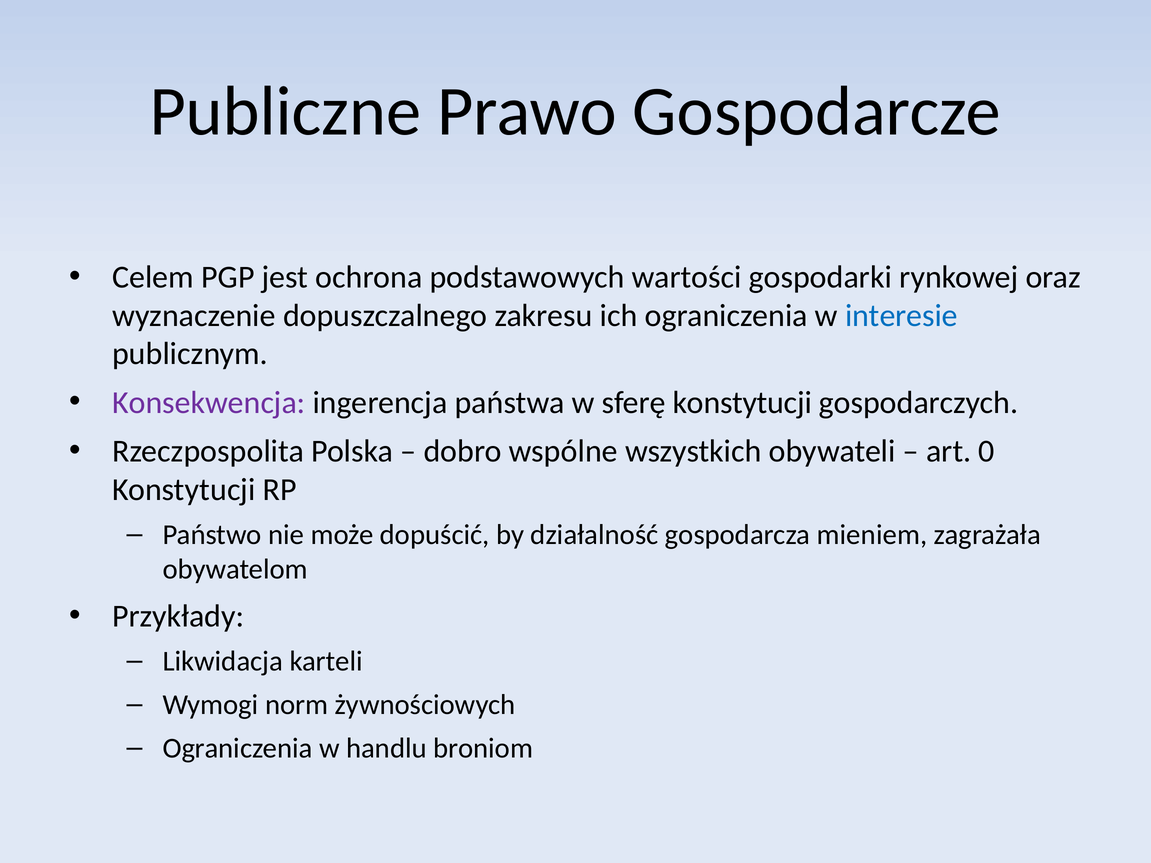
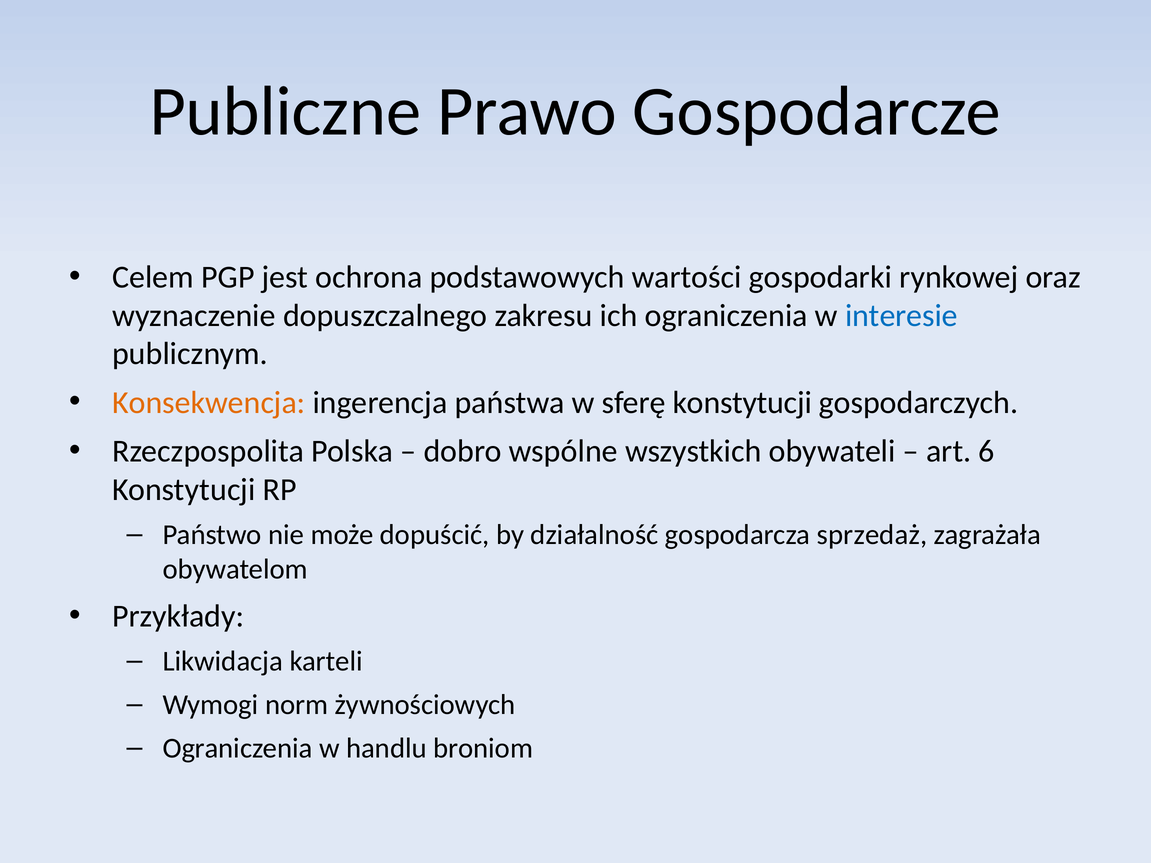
Konsekwencja colour: purple -> orange (209, 403)
0: 0 -> 6 (987, 451)
mieniem: mieniem -> sprzedaż (872, 535)
